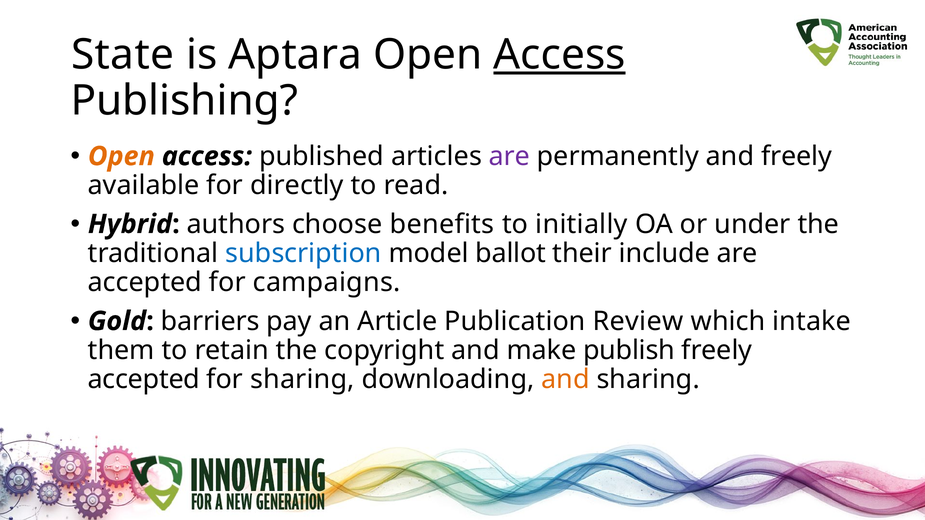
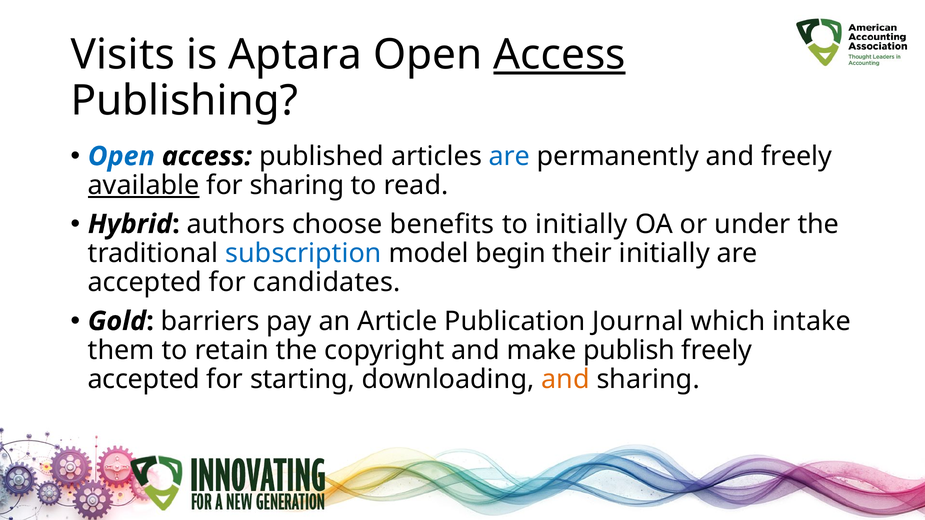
State: State -> Visits (123, 55)
Open colour: orange -> blue (121, 156)
are colour: purple -> blue (509, 156)
available underline: none -> present (144, 186)
for directly: directly -> sharing (297, 186)
ballot: ballot -> begin (511, 253)
their include: include -> initially (664, 253)
campaigns: campaigns -> candidates (327, 283)
Review: Review -> Journal (638, 321)
for sharing: sharing -> starting (303, 380)
